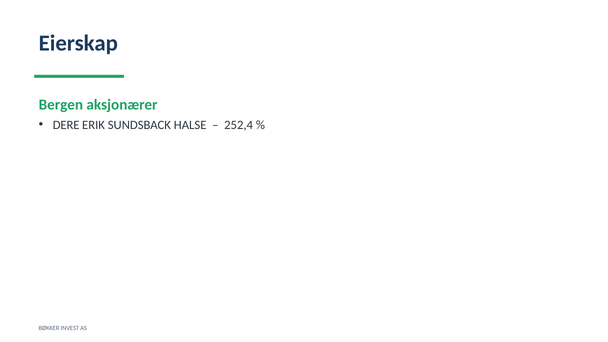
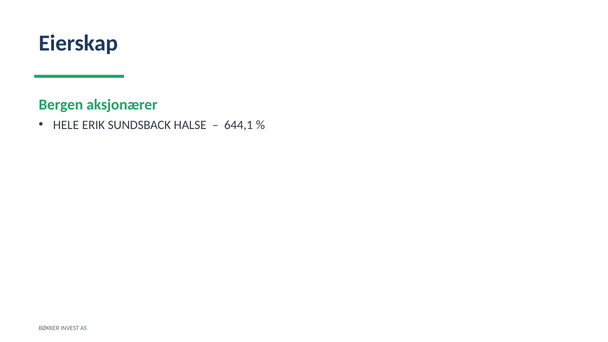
DERE: DERE -> HELE (66, 125)
252,4: 252,4 -> 644,1 (239, 125)
